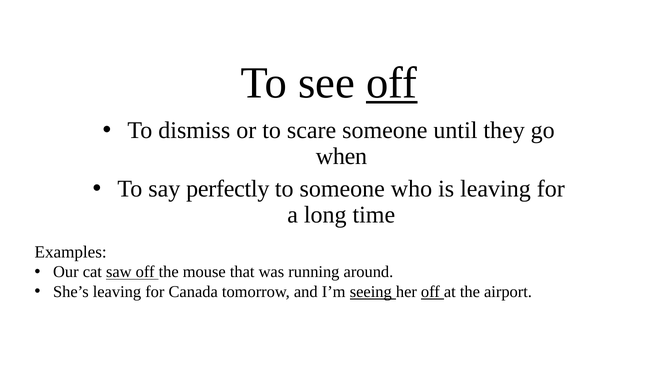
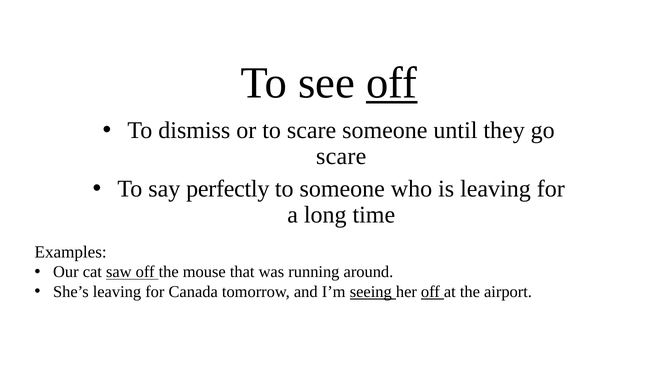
when: when -> scare (341, 156)
